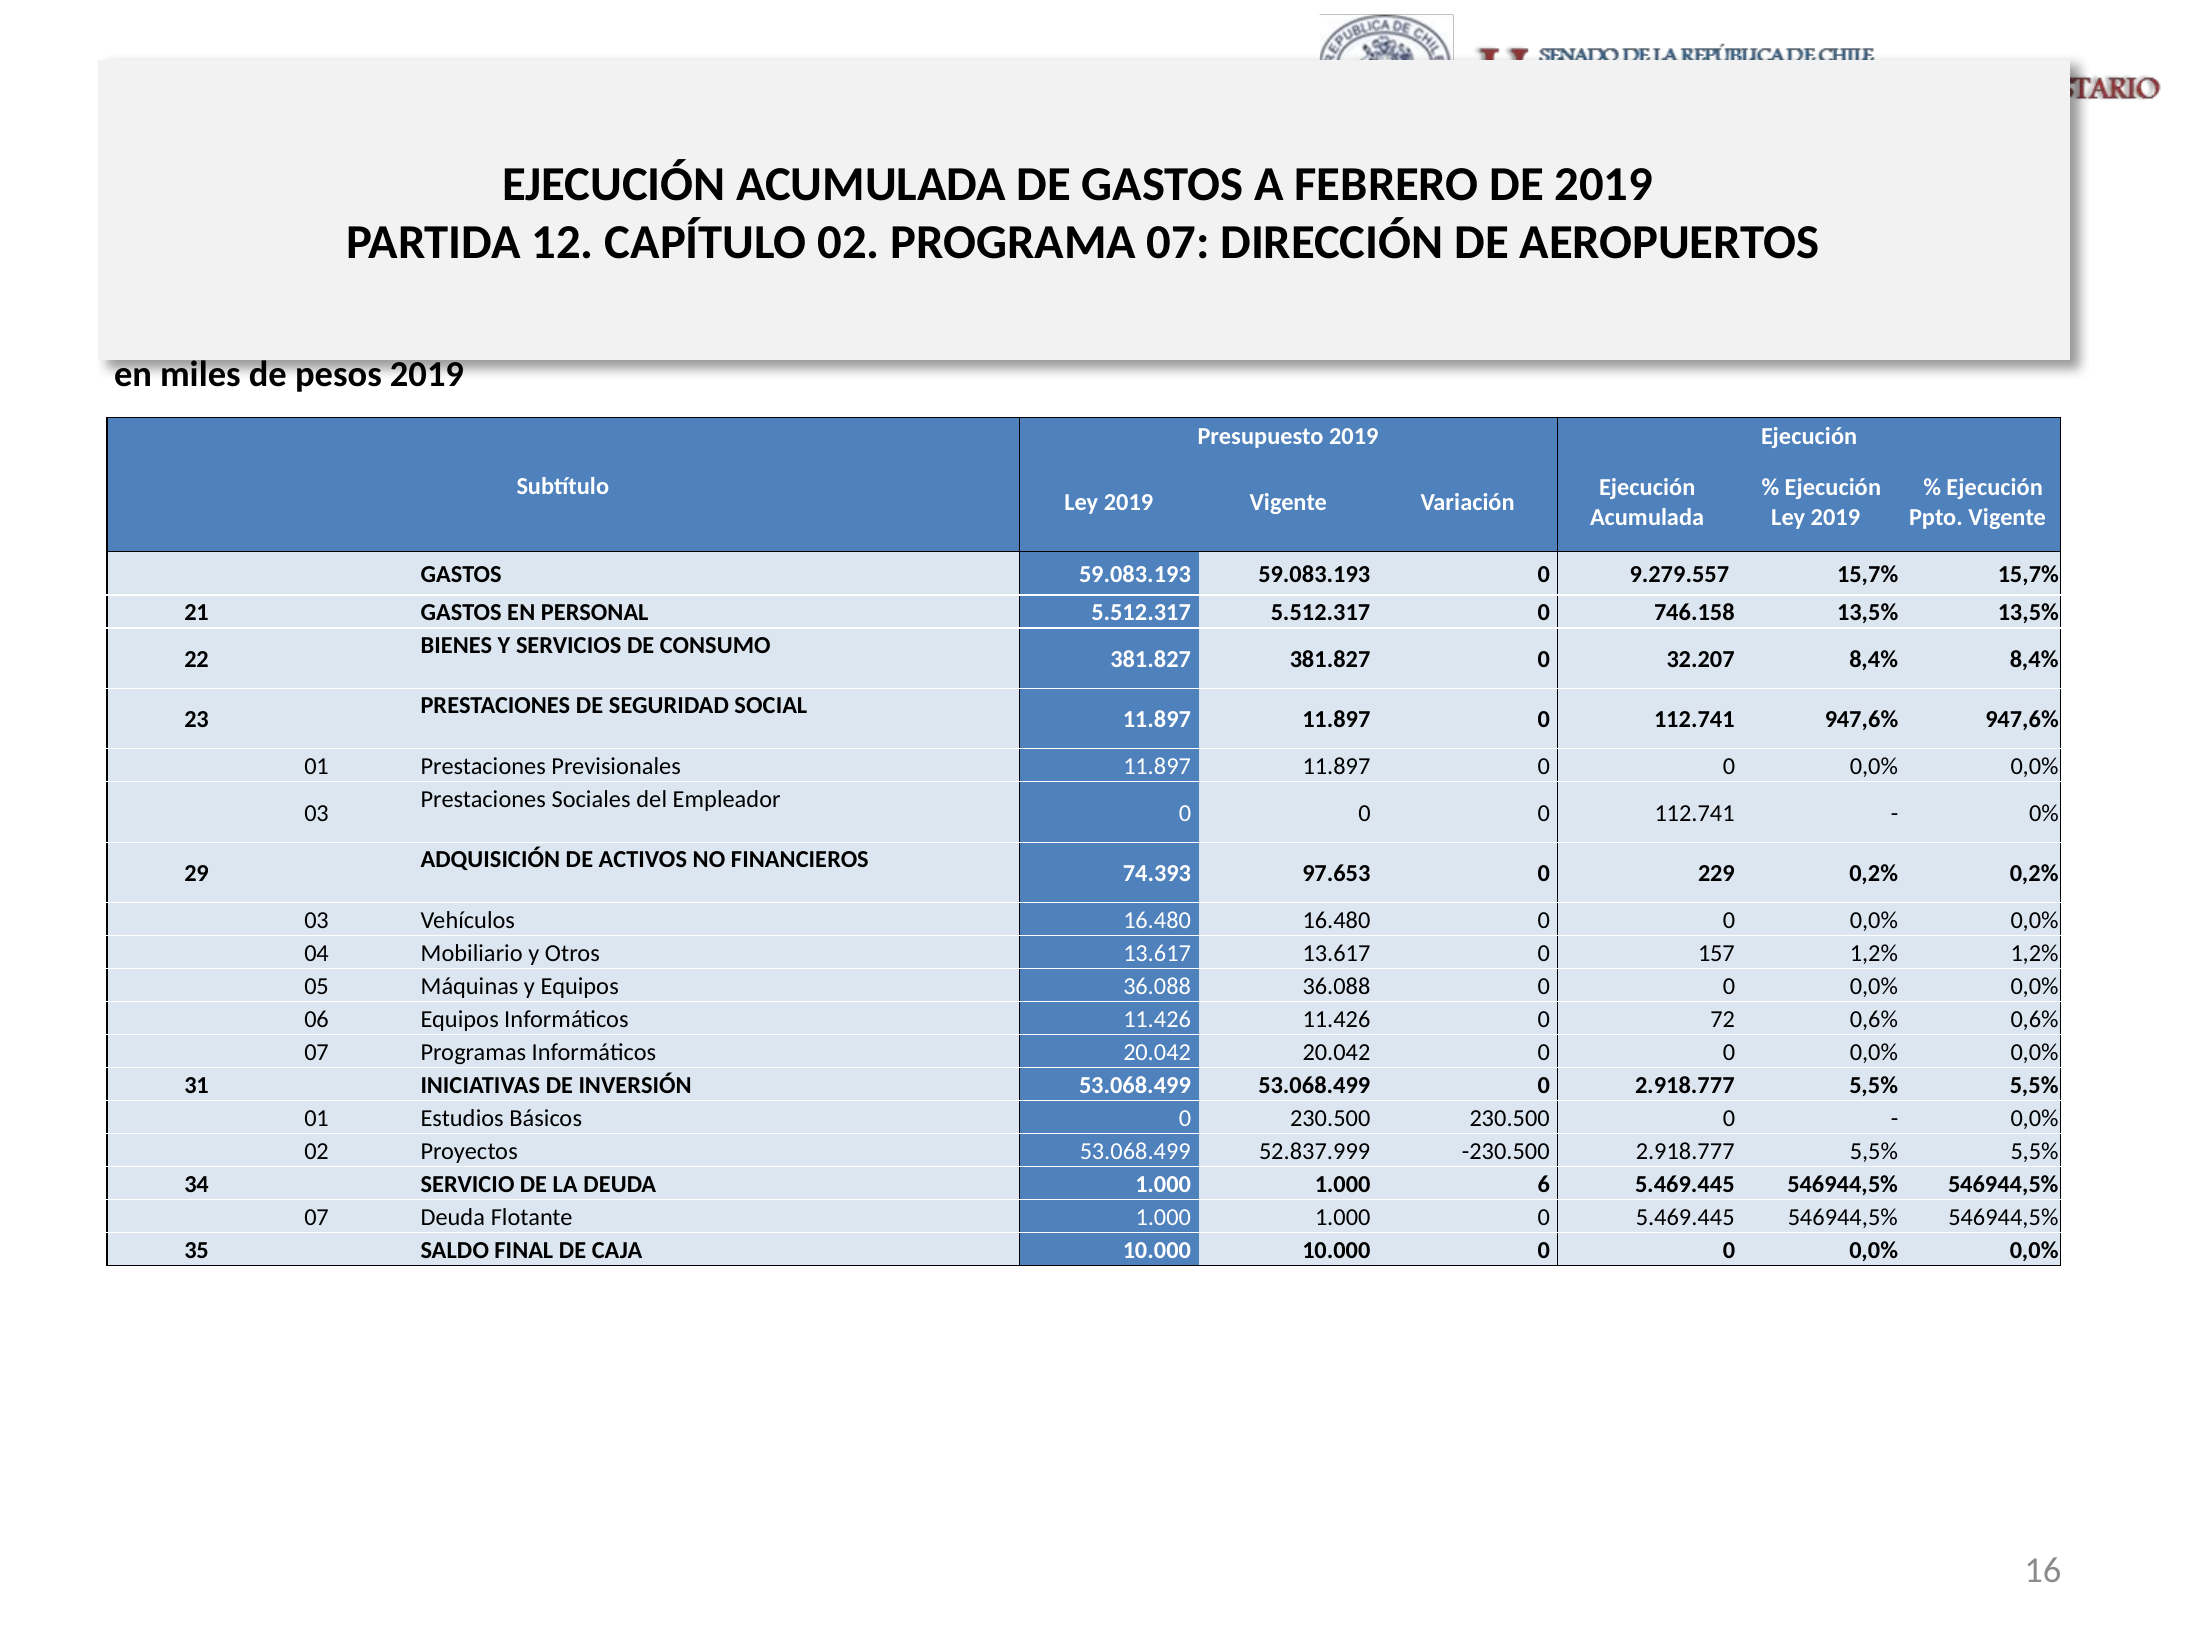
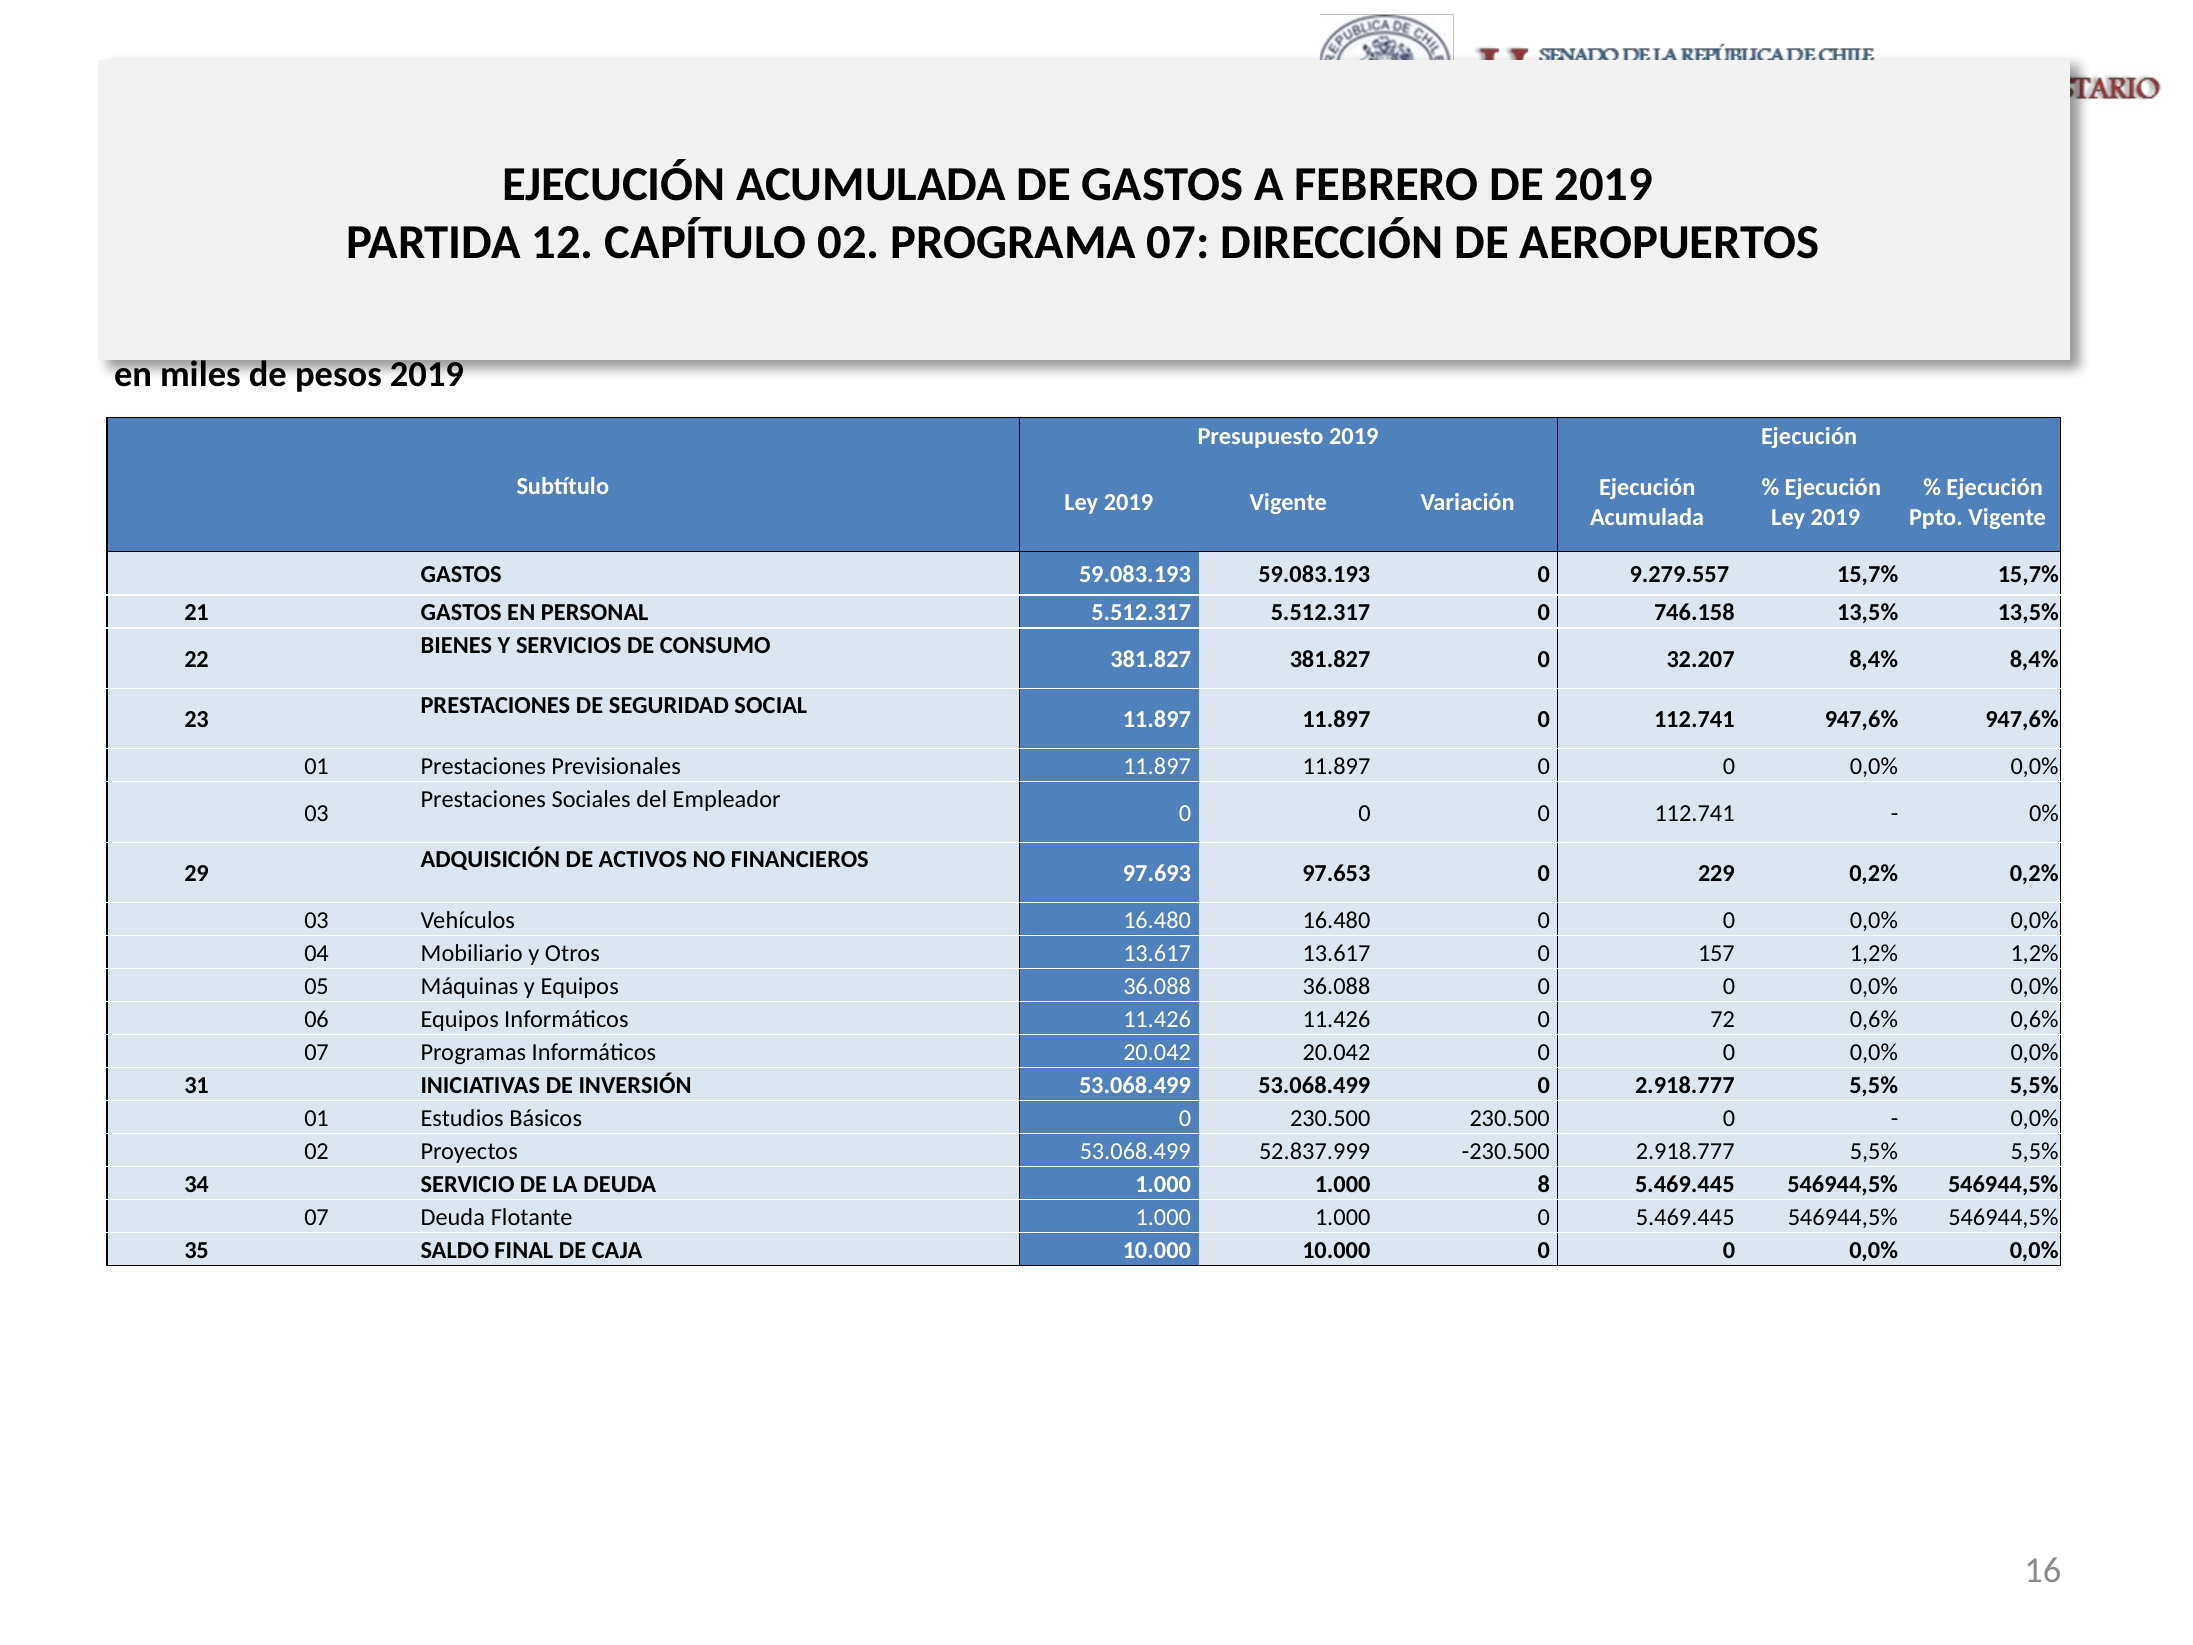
74.393: 74.393 -> 97.693 (1157, 874)
6: 6 -> 8 (1544, 1184)
